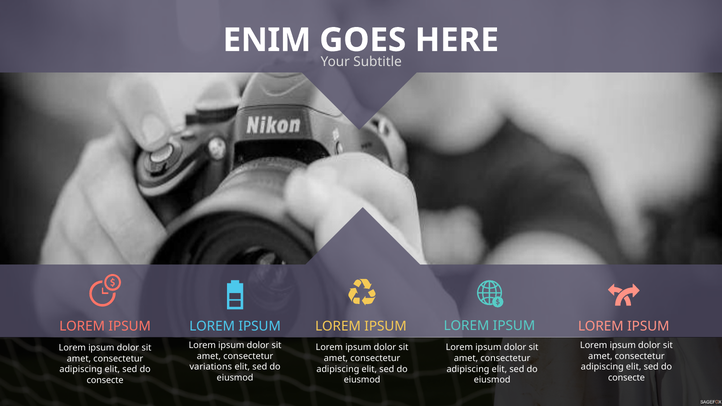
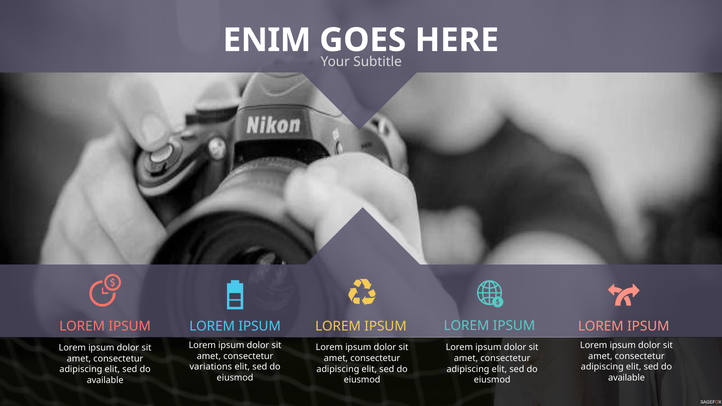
consecte: consecte -> available (627, 378)
consecte: consecte -> available (105, 380)
